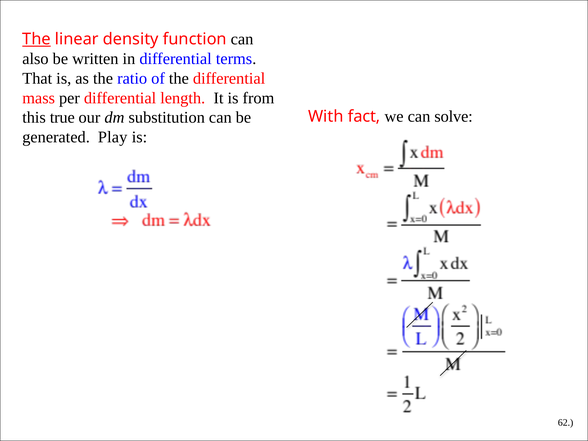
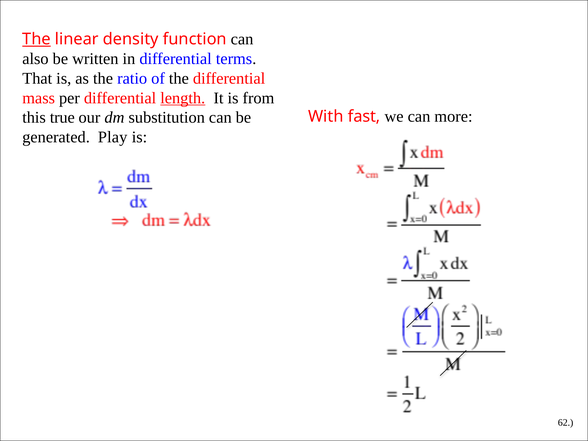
length underline: none -> present (183, 98)
fact: fact -> fast (364, 116)
solve: solve -> more (453, 116)
